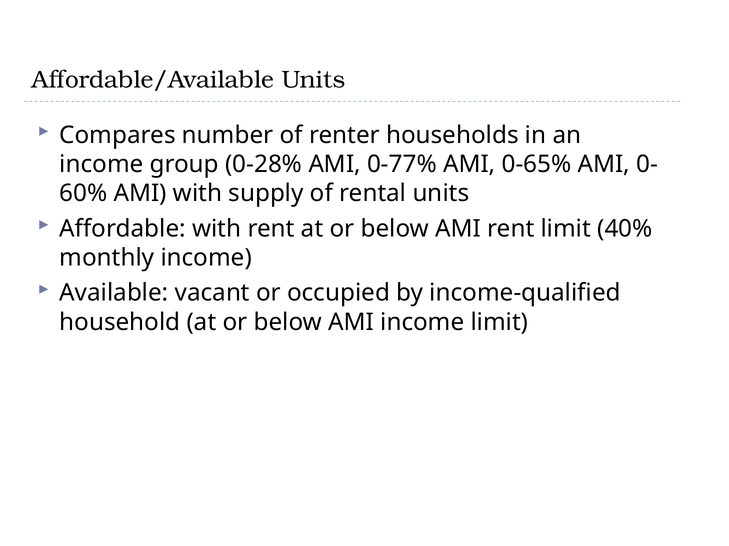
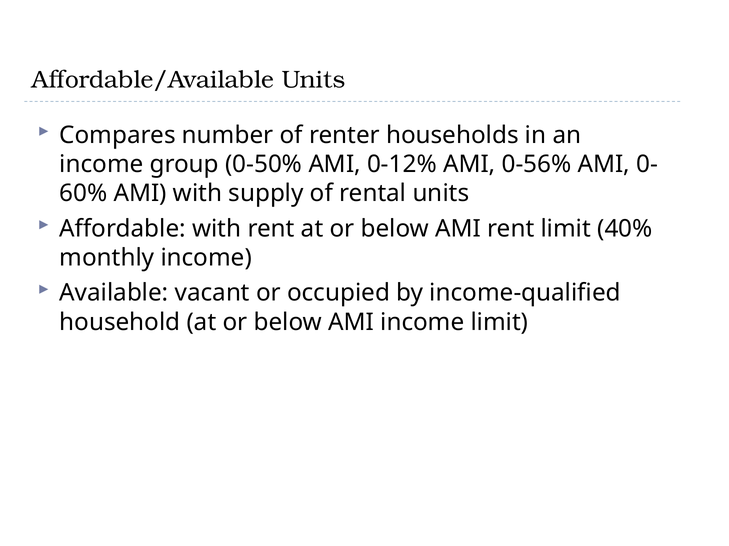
0-28%: 0-28% -> 0-50% (264, 165)
0-77%: 0-77% -> 0-12% (402, 165)
0-65%: 0-65% -> 0-56% (537, 165)
